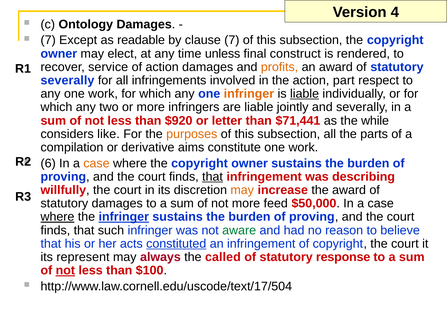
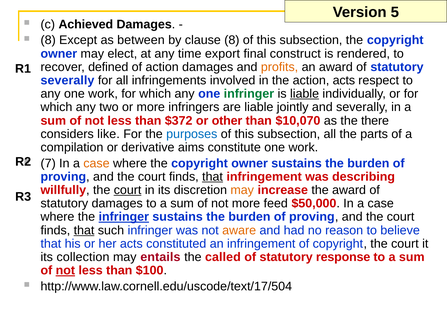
4: 4 -> 5 (395, 12)
Ontology: Ontology -> Achieved (86, 24)
7: 7 -> 8 (48, 40)
readable: readable -> between (141, 40)
clause 7: 7 -> 8 (232, 40)
unless: unless -> export (222, 54)
service: service -> defined (108, 67)
action part: part -> acts (344, 80)
infringer colour: orange -> green (249, 94)
$920: $920 -> $372 (179, 121)
letter: letter -> other (227, 121)
$71,441: $71,441 -> $10,070 (298, 121)
while: while -> there (375, 121)
purposes colour: orange -> blue (192, 134)
6: 6 -> 7 (48, 163)
court underline: none -> present (128, 190)
where underline: present -> none (57, 217)
that underline: none -> present (84, 230)
aware colour: green -> orange (239, 230)
constituted underline: present -> none (176, 244)
represent: represent -> collection (83, 257)
always: always -> entails (160, 257)
